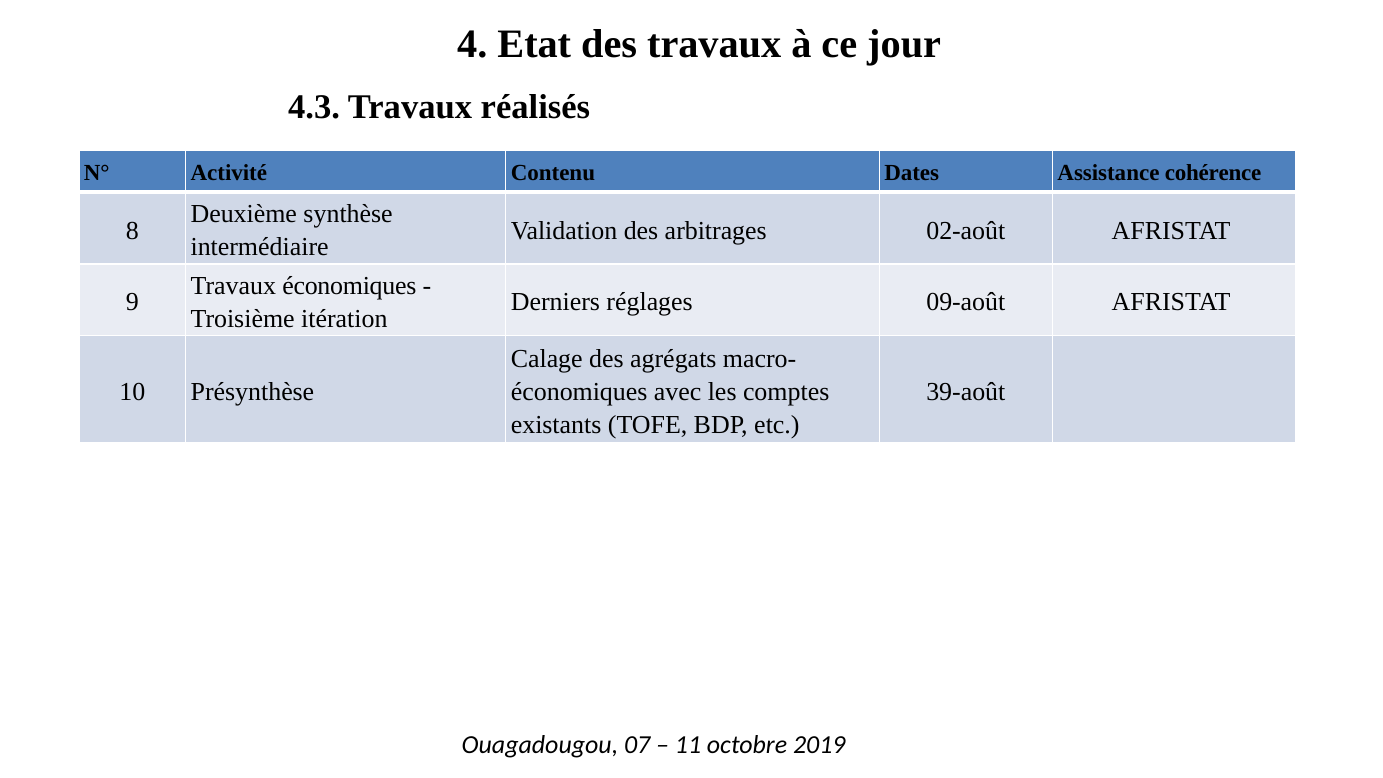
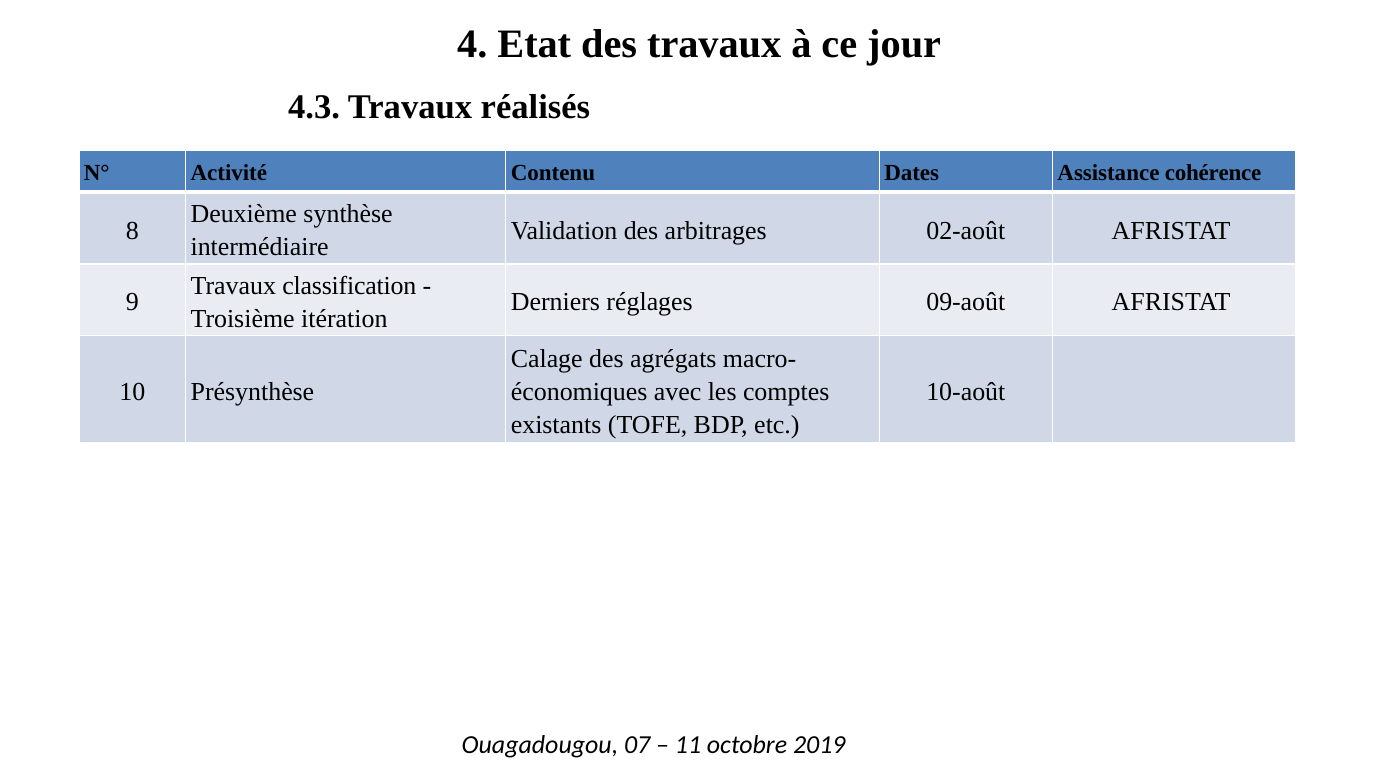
Travaux économiques: économiques -> classification (349, 286)
39-août: 39-août -> 10-août (966, 392)
